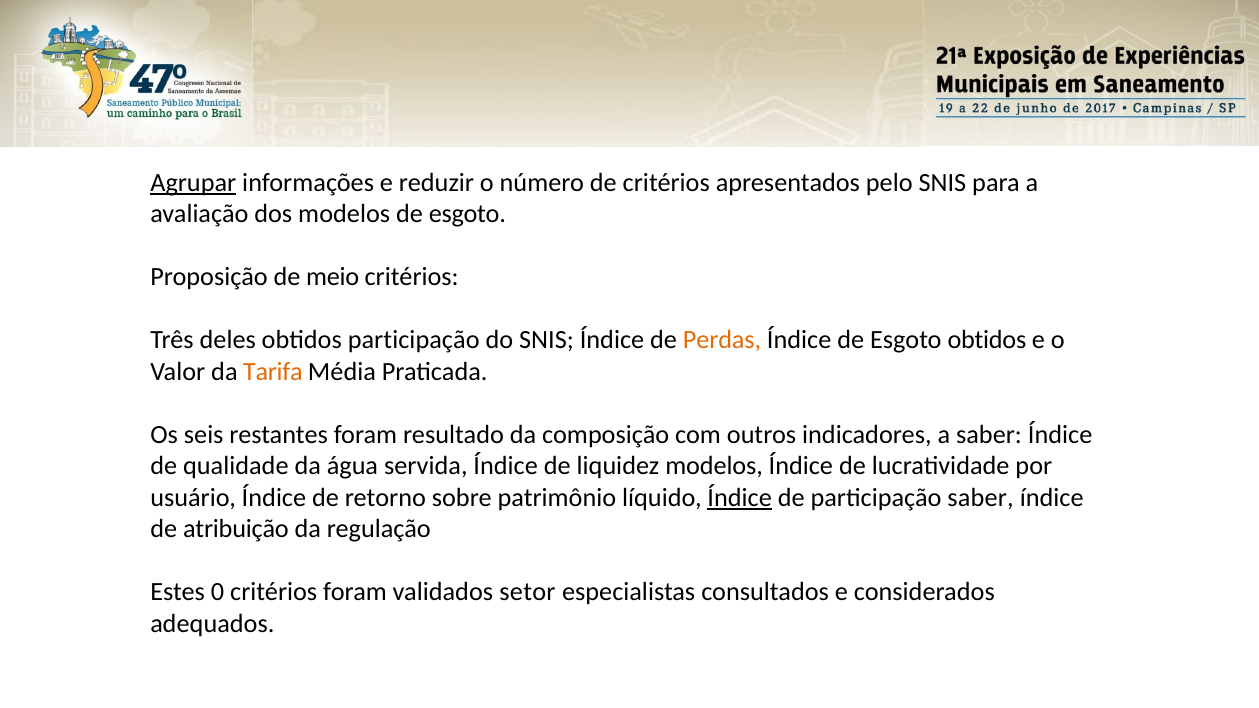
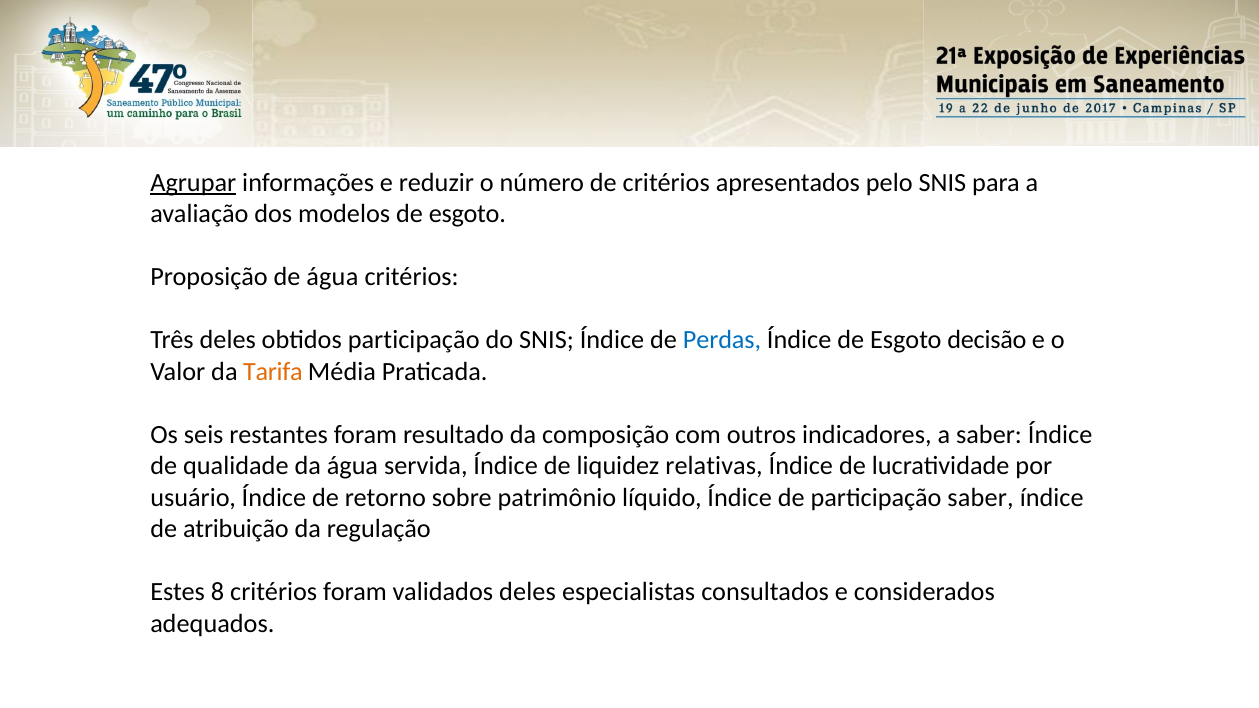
de meio: meio -> água (332, 277)
Perdas colour: orange -> blue (722, 340)
Esgoto obtidos: obtidos -> decisão (987, 340)
liquidez modelos: modelos -> relativas (714, 466)
Índice underline: present -> none (740, 498)
0: 0 -> 8 (218, 592)
validados setor: setor -> deles (528, 592)
